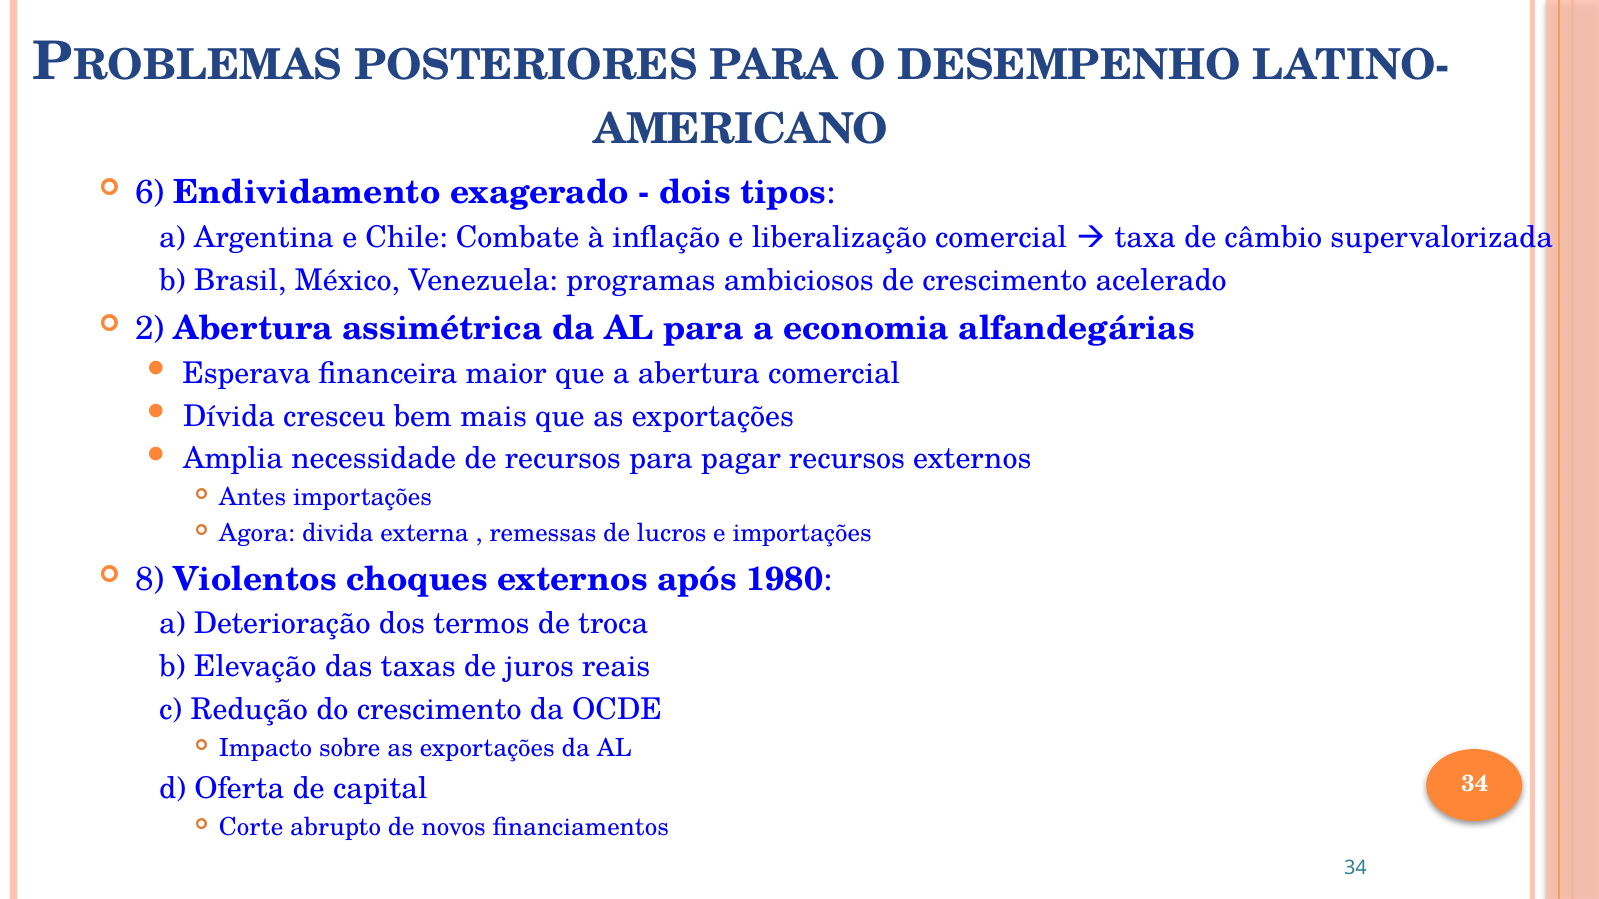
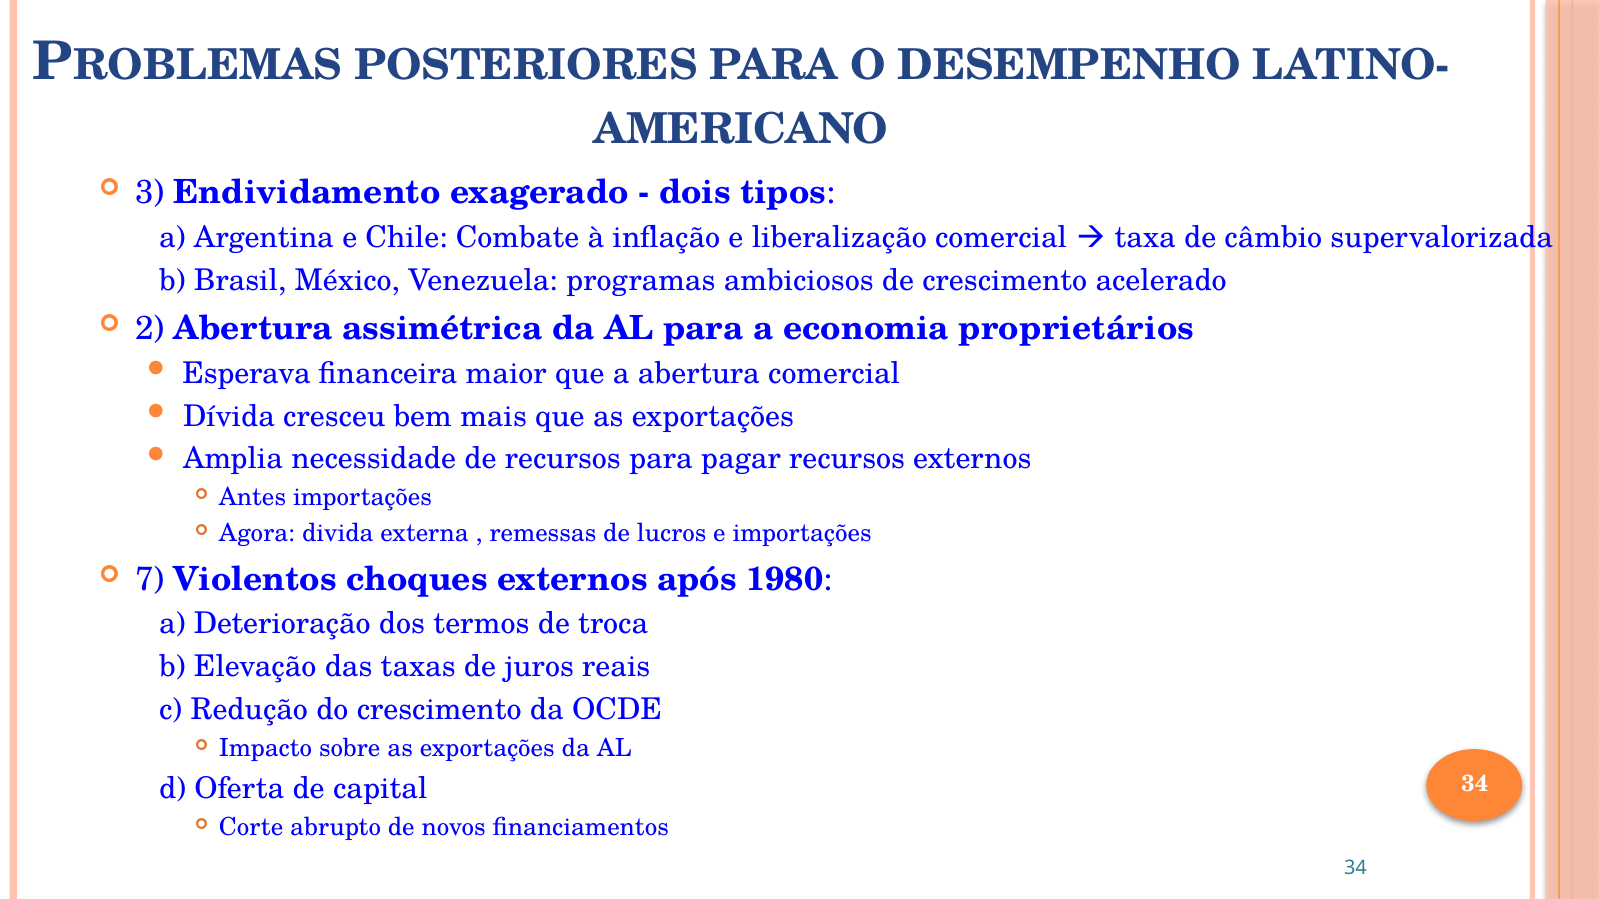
6: 6 -> 3 (150, 193)
alfandegárias: alfandegárias -> proprietários (1077, 329)
8: 8 -> 7 (150, 580)
